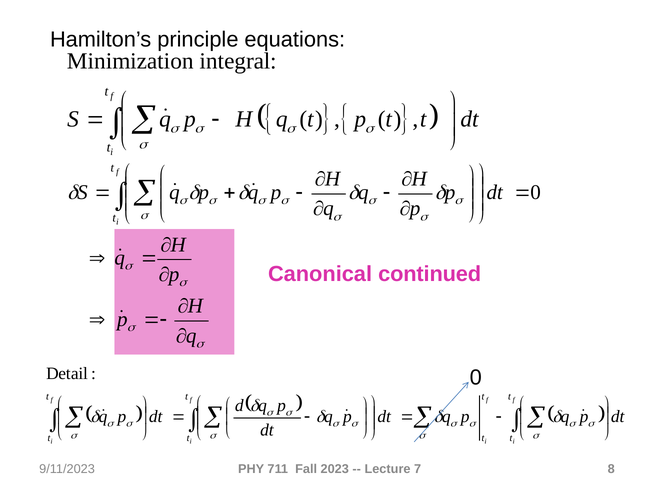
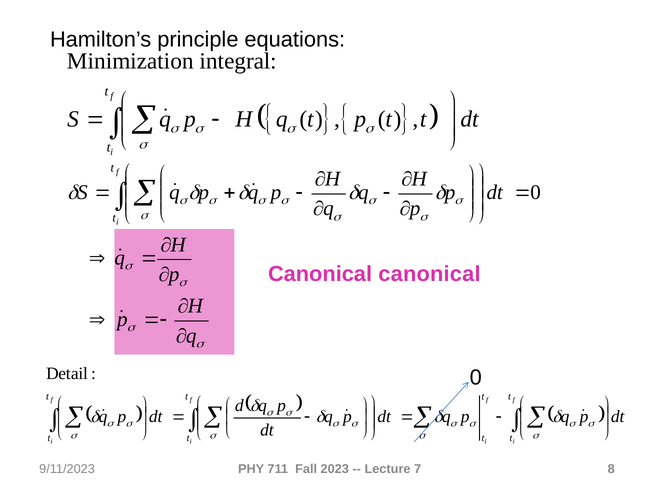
Canonical continued: continued -> canonical (429, 274)
